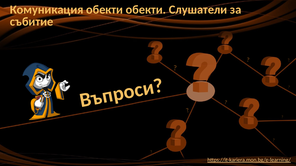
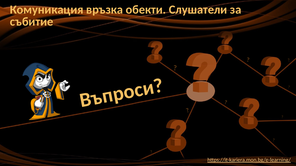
Комуникация обекти: обекти -> връзка (105, 10)
